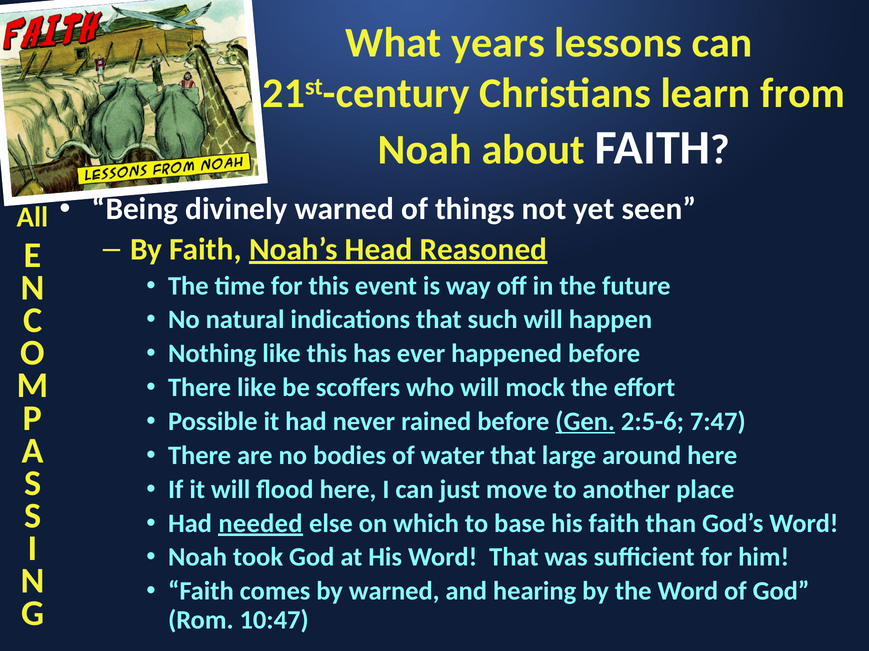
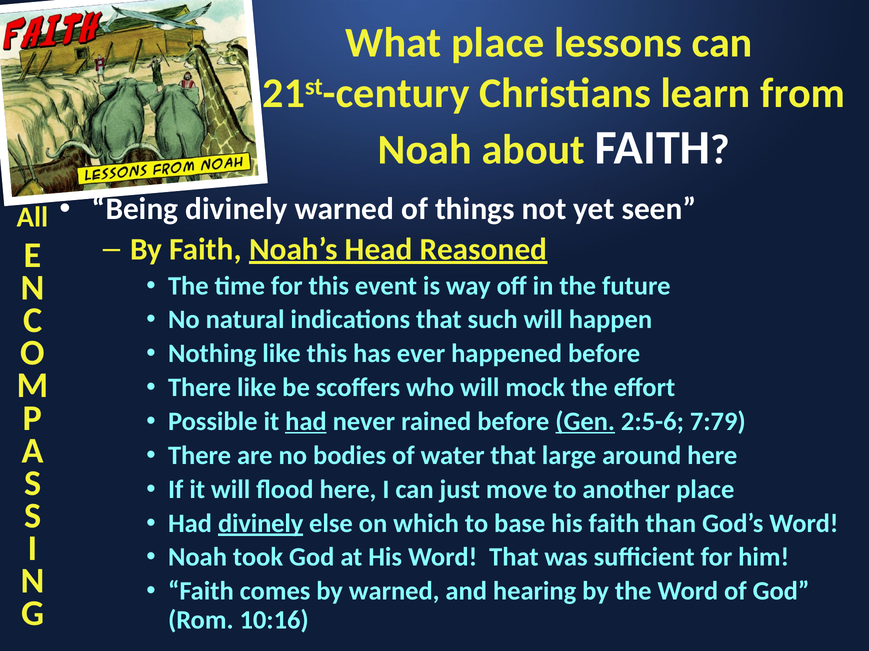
What years: years -> place (498, 43)
had underline: none -> present (306, 422)
7:47: 7:47 -> 7:79 (718, 422)
Had needed: needed -> divinely (261, 524)
10:47: 10:47 -> 10:16 (274, 621)
